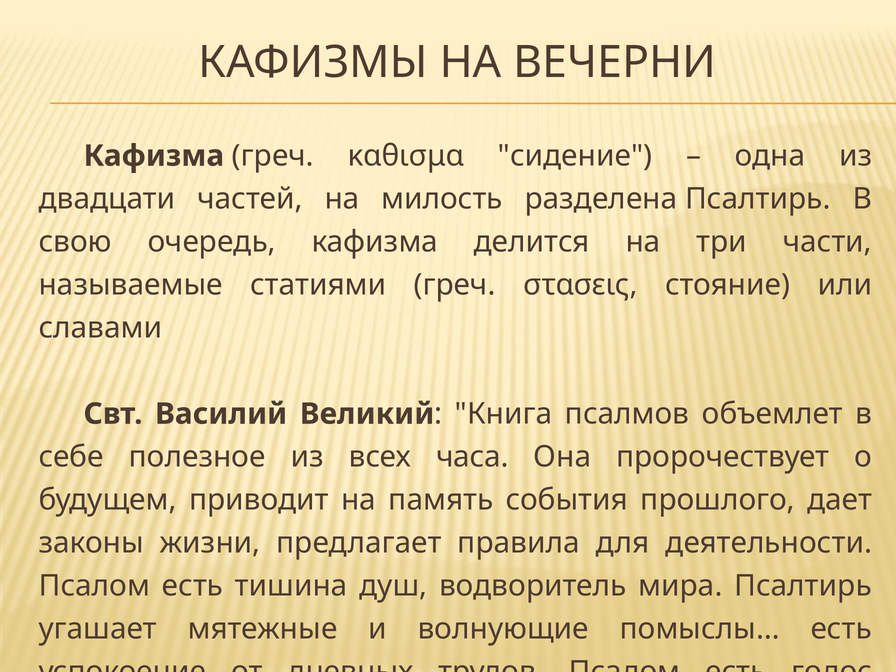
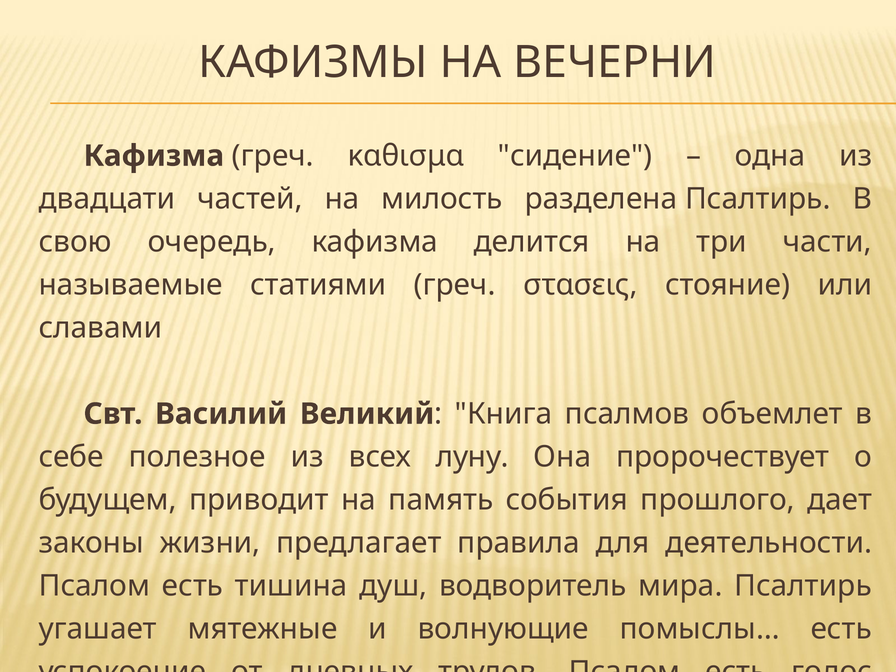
часа: часа -> луну (472, 457)
